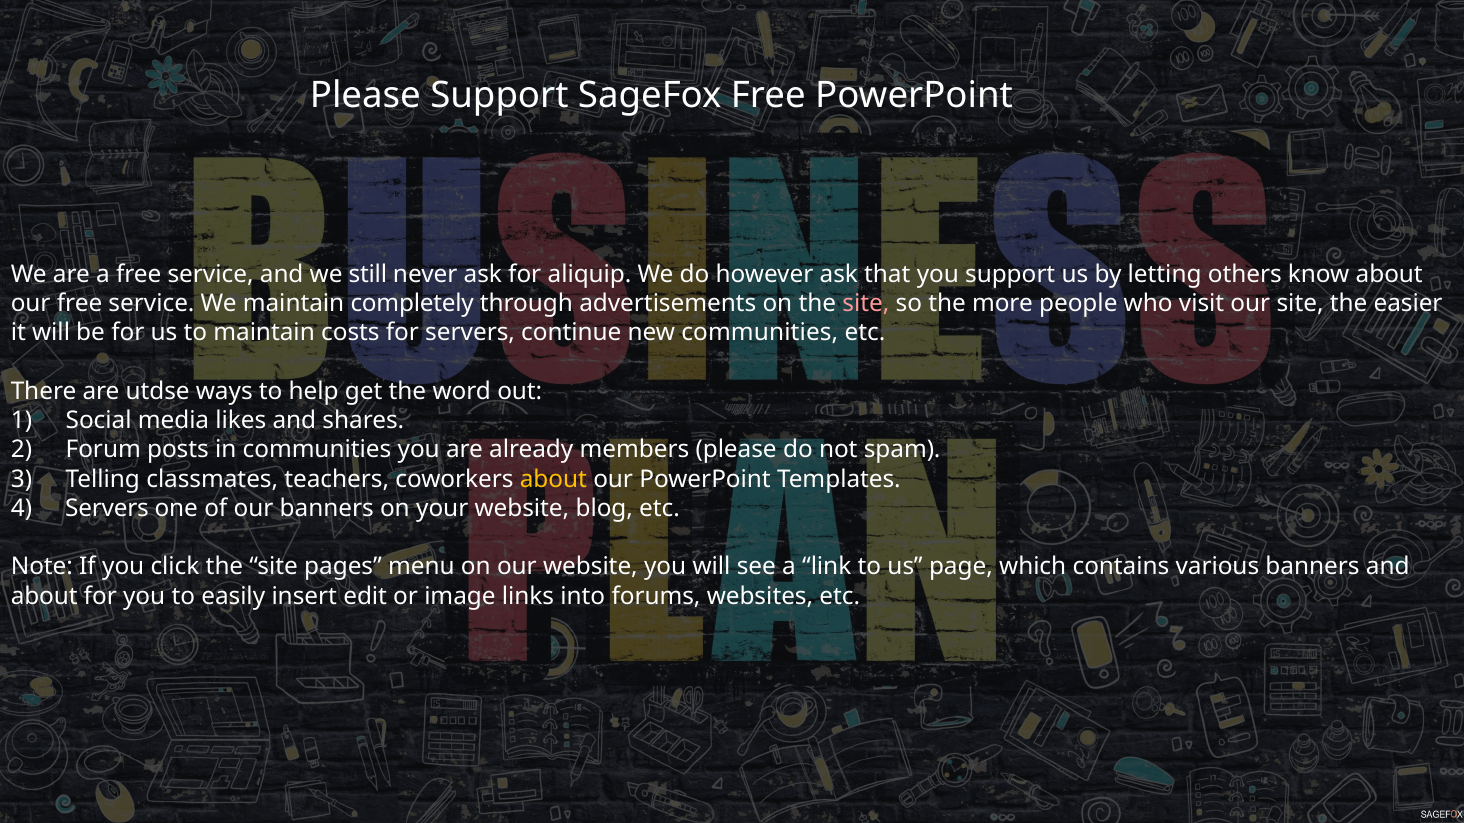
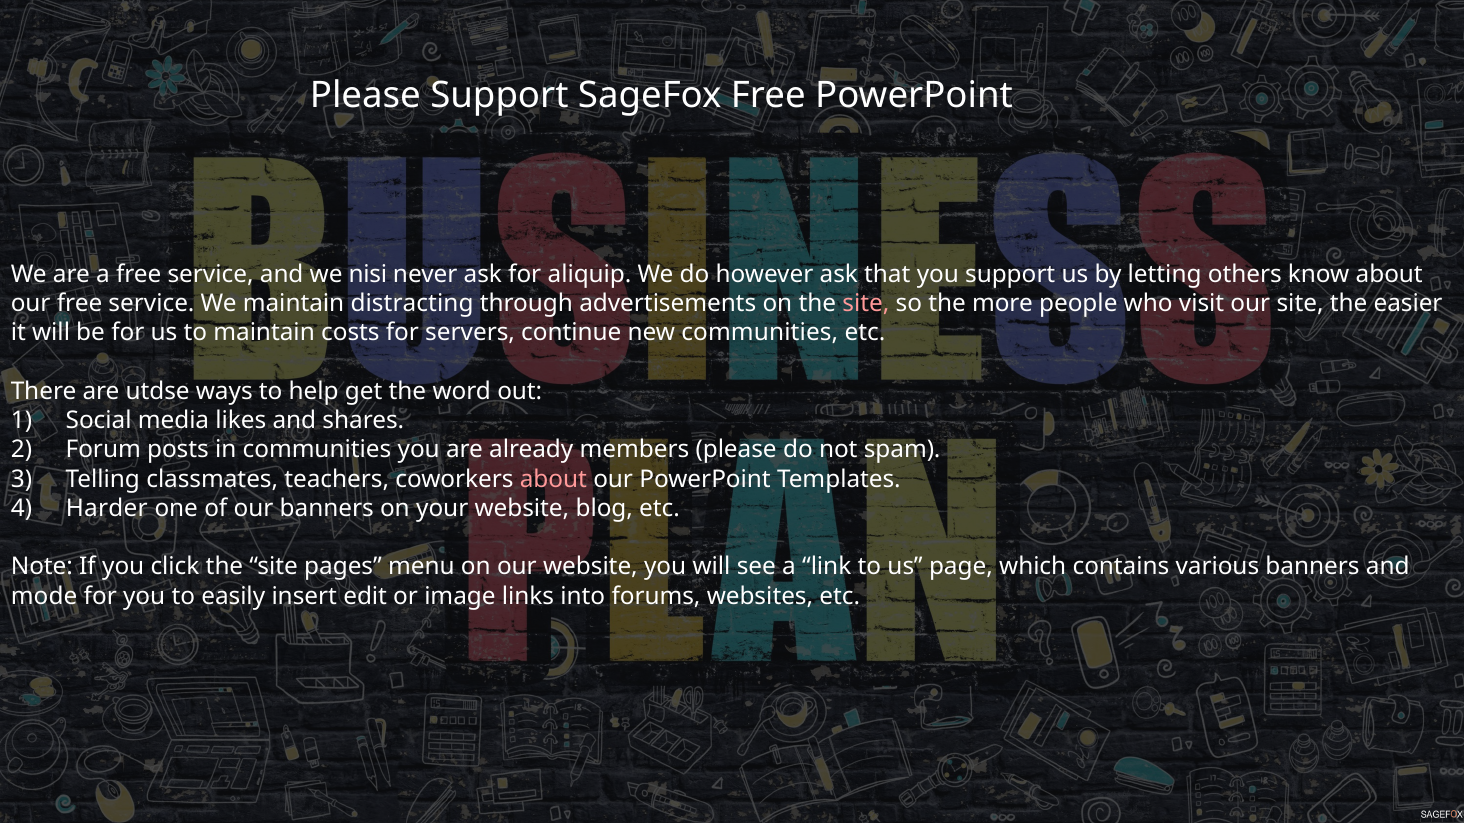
still: still -> nisi (368, 274)
completely: completely -> distracting (412, 304)
about colour: yellow -> pink (553, 479)
Servers: Servers -> Harder (107, 509)
about: about -> mode (44, 596)
